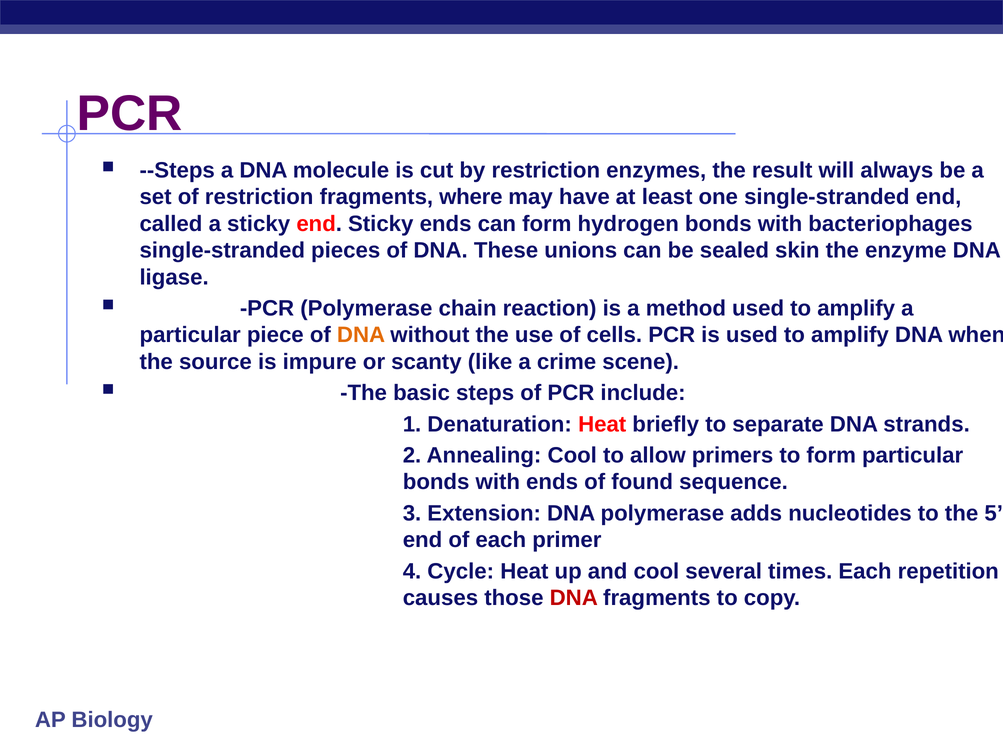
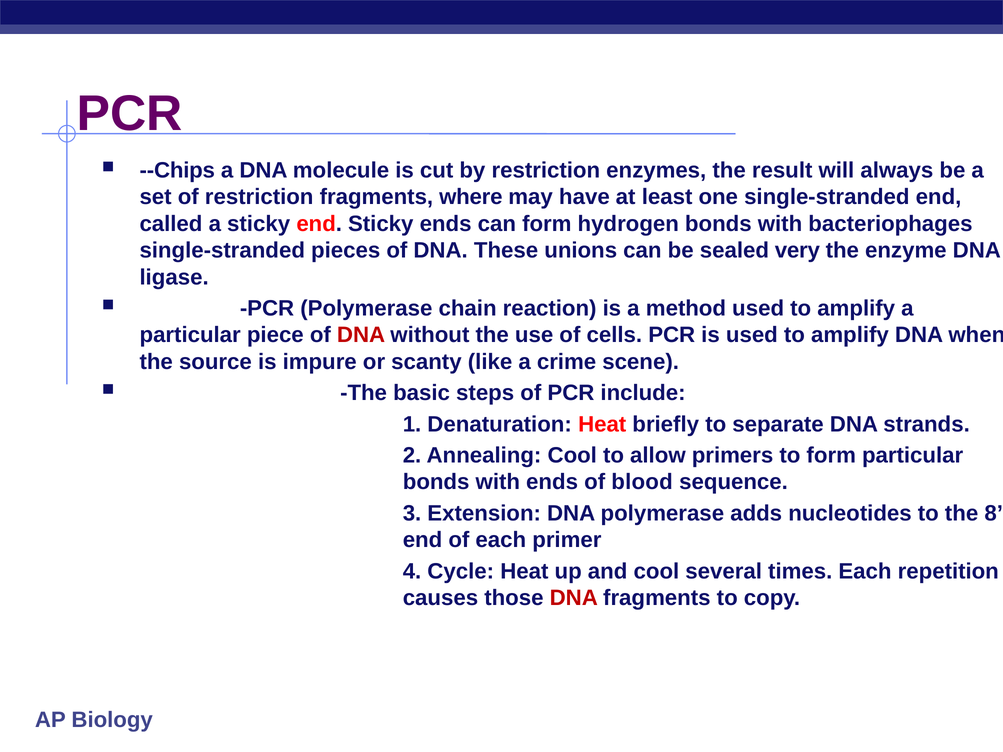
--Steps: --Steps -> --Chips (177, 170)
skin: skin -> very (797, 251)
DNA colour: orange -> red (361, 335)
found: found -> blood (642, 482)
5: 5 -> 8 (994, 514)
